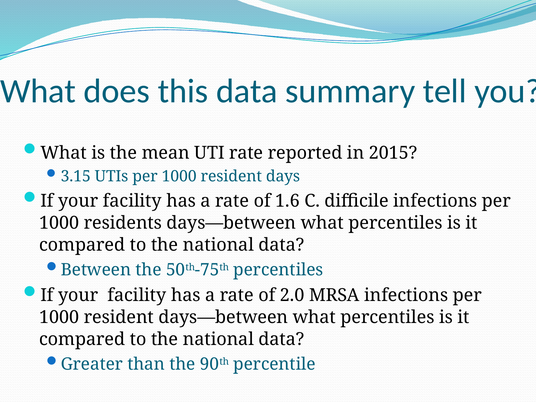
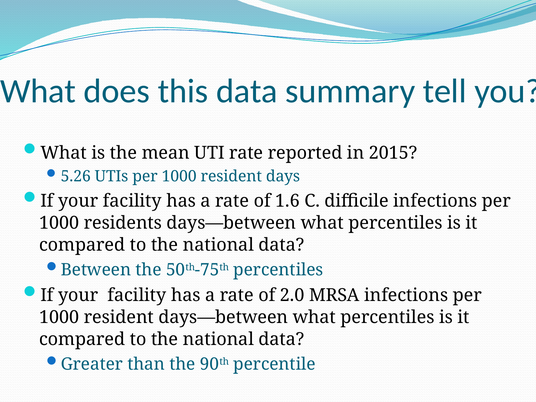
3.15: 3.15 -> 5.26 (76, 176)
